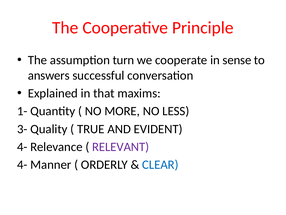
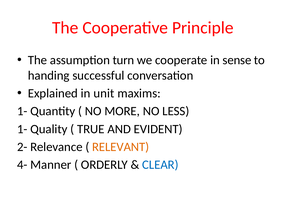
answers: answers -> handing (49, 75)
that: that -> unit (104, 93)
3-: 3- -> 1- (22, 129)
4-: 4- -> 2- (22, 147)
RELEVANT colour: purple -> orange (121, 147)
